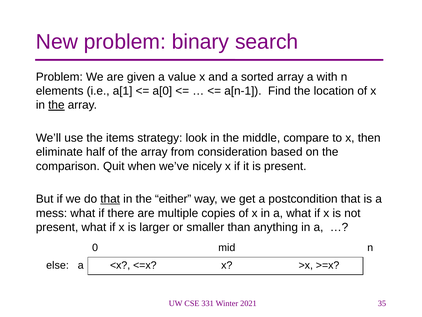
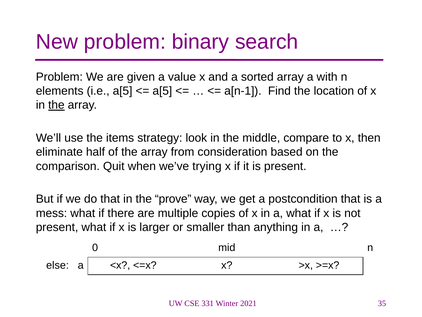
i.e a[1: a[1 -> a[5 (123, 91)
a[0: a[0 -> a[5 (162, 91)
nicely: nicely -> trying (207, 166)
that underline: present -> none (110, 199)
either: either -> prove (173, 199)
